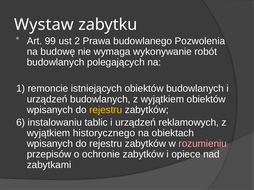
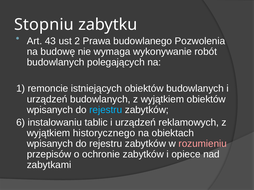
Wystaw: Wystaw -> Stopniu (44, 25)
99: 99 -> 43 (50, 41)
rejestru colour: yellow -> light blue (106, 110)
